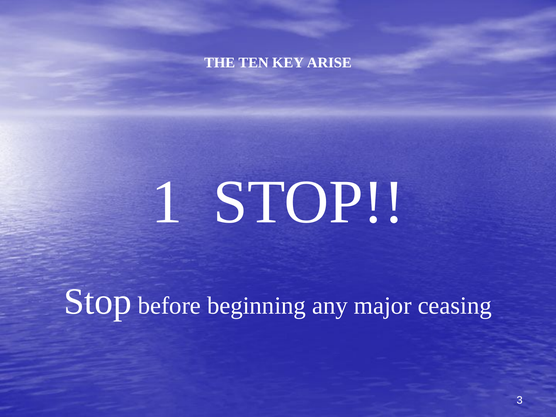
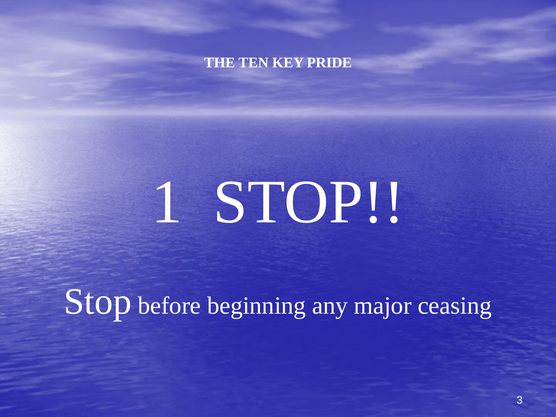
ARISE: ARISE -> PRIDE (329, 63)
